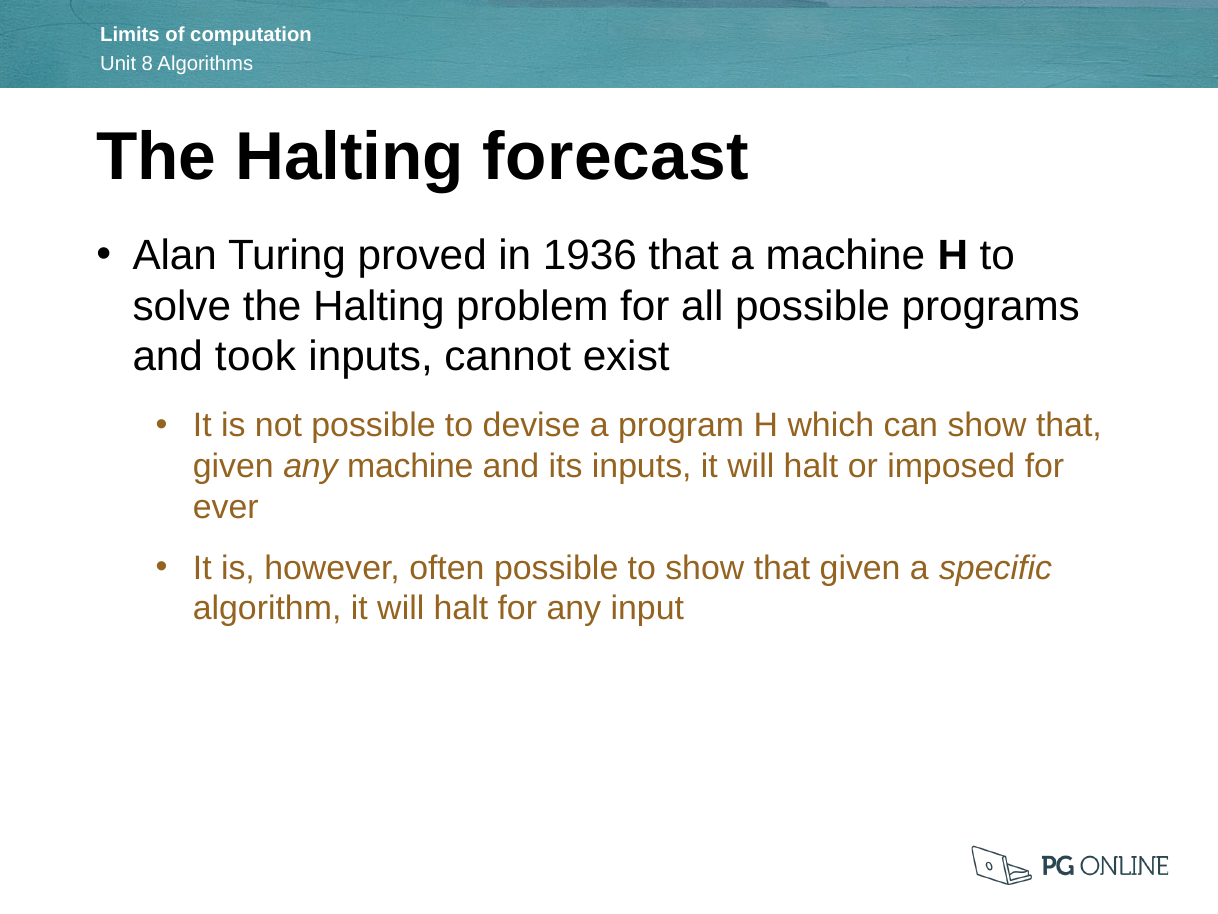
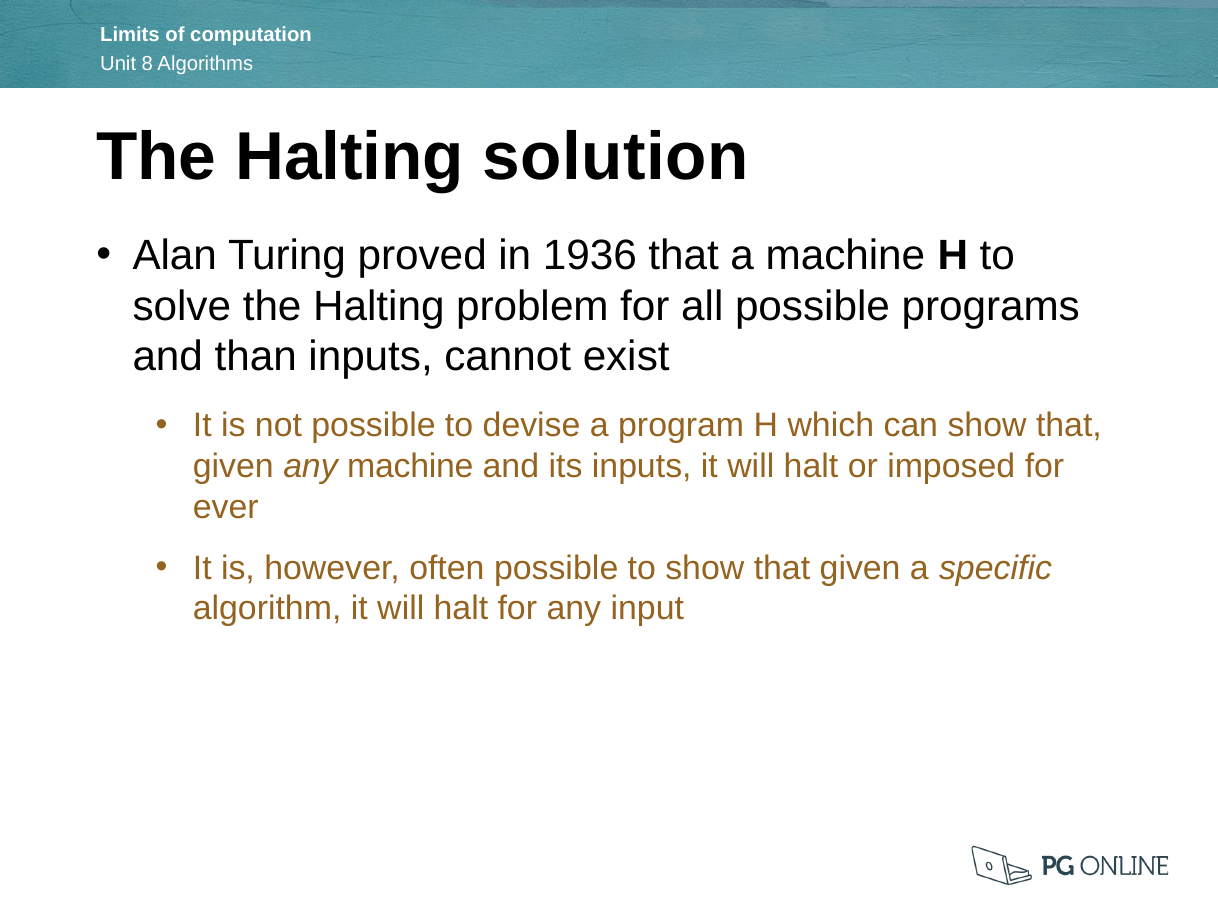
forecast: forecast -> solution (616, 157)
took: took -> than (256, 357)
